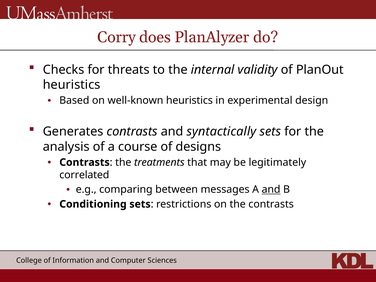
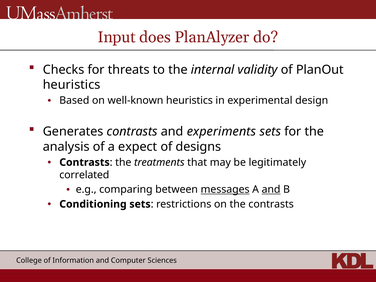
Corry: Corry -> Input (117, 37)
syntactically: syntactically -> experiments (221, 132)
course: course -> expect (138, 147)
messages underline: none -> present (225, 190)
